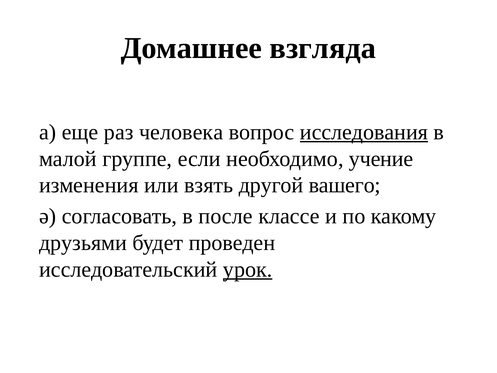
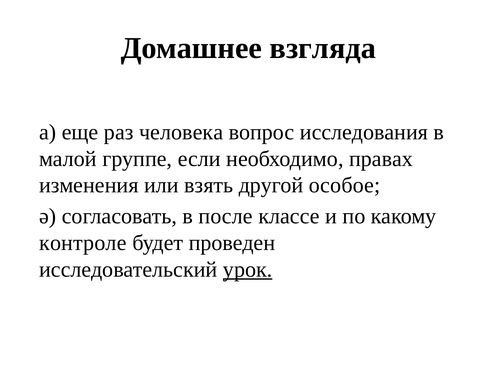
исследования underline: present -> none (364, 132)
учение: учение -> правах (381, 159)
вашего: вашего -> особое (344, 185)
друзьями: друзьями -> контроле (83, 243)
